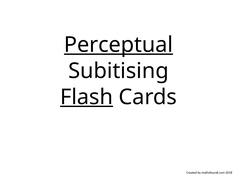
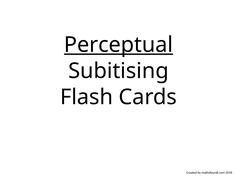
Flash underline: present -> none (87, 97)
